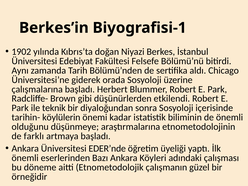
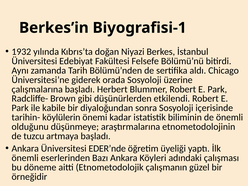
1902: 1902 -> 1932 (21, 52)
teknik: teknik -> kabile (54, 108)
farklı: farklı -> tuzcu (34, 136)
